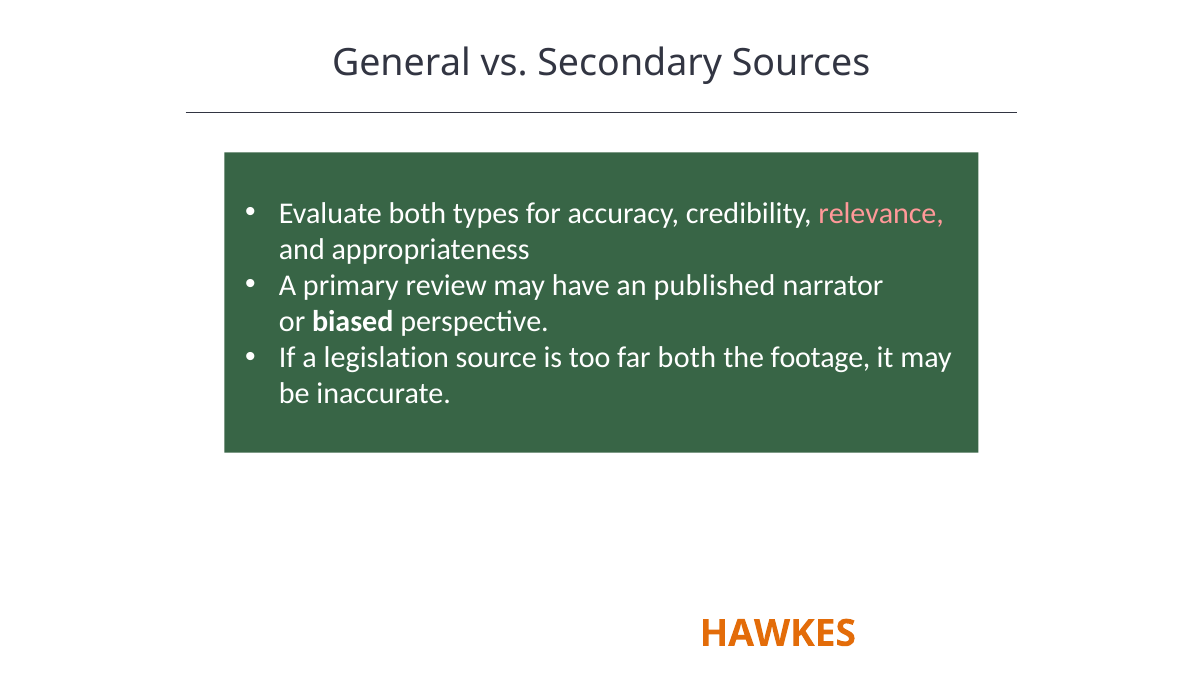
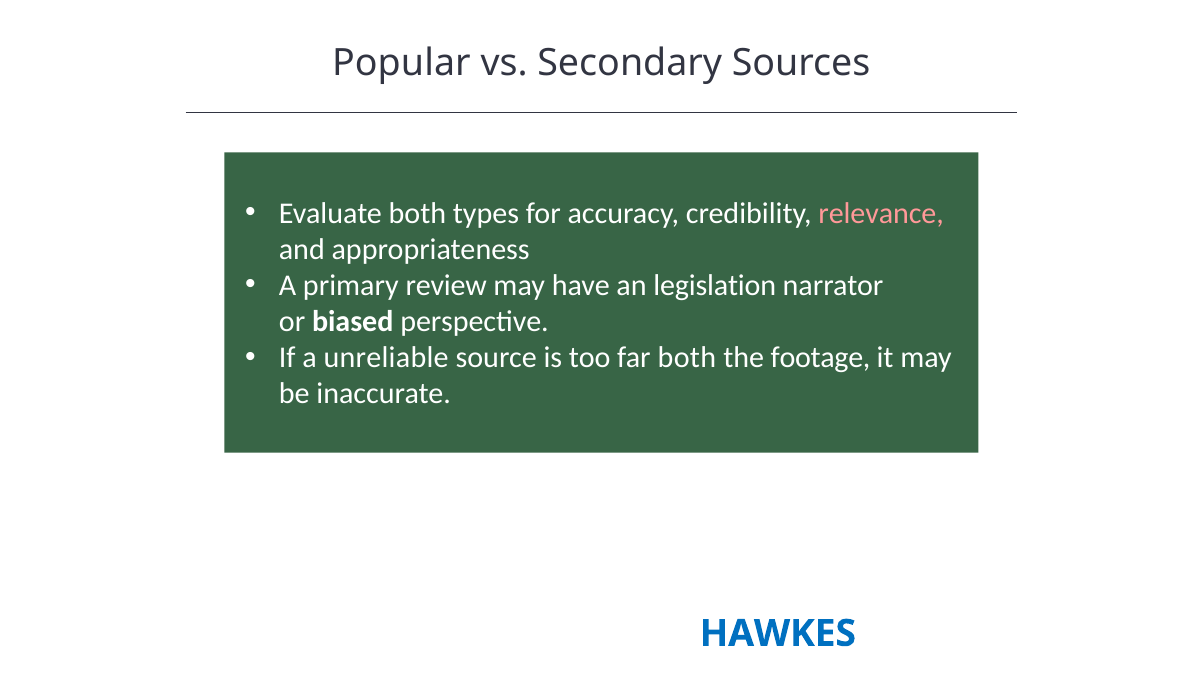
General: General -> Popular (401, 63)
published: published -> legislation (715, 285)
legislation: legislation -> unreliable (386, 358)
HAWKES colour: orange -> blue (778, 633)
